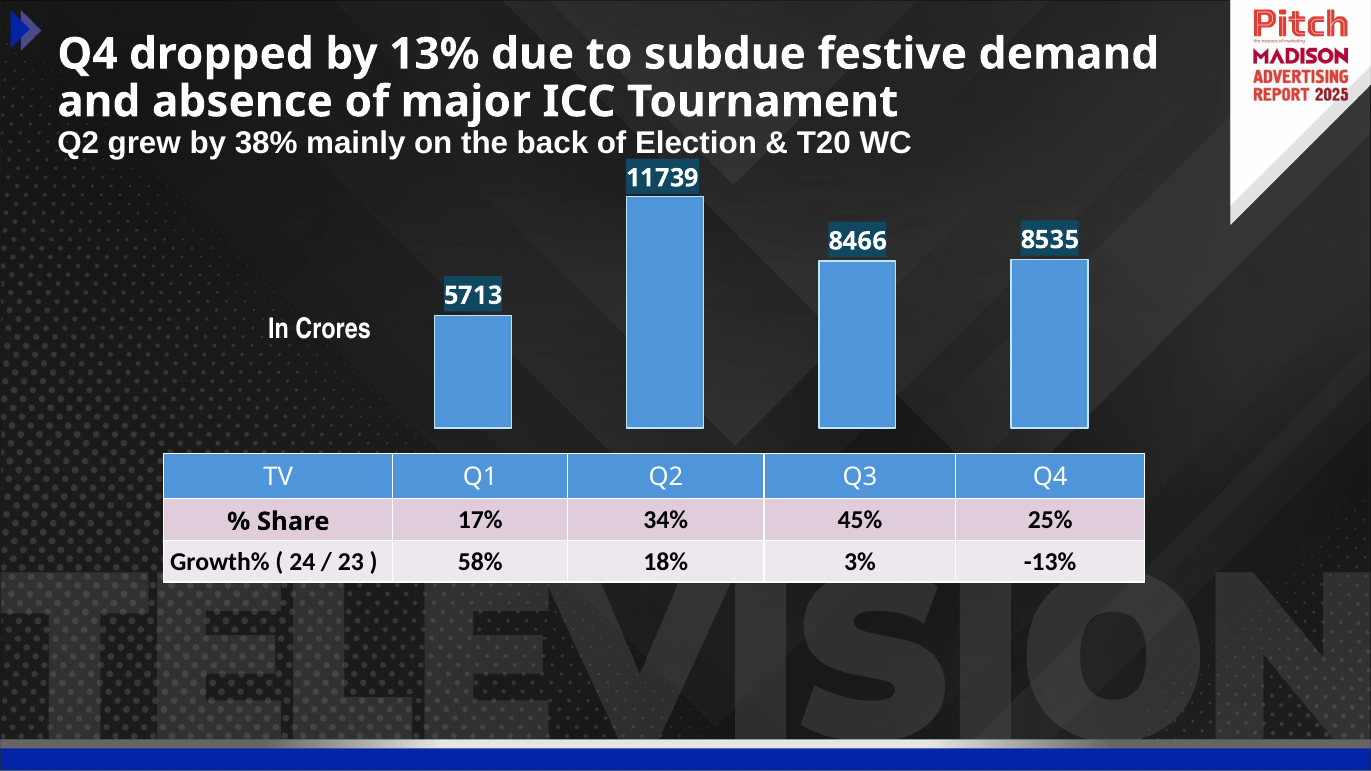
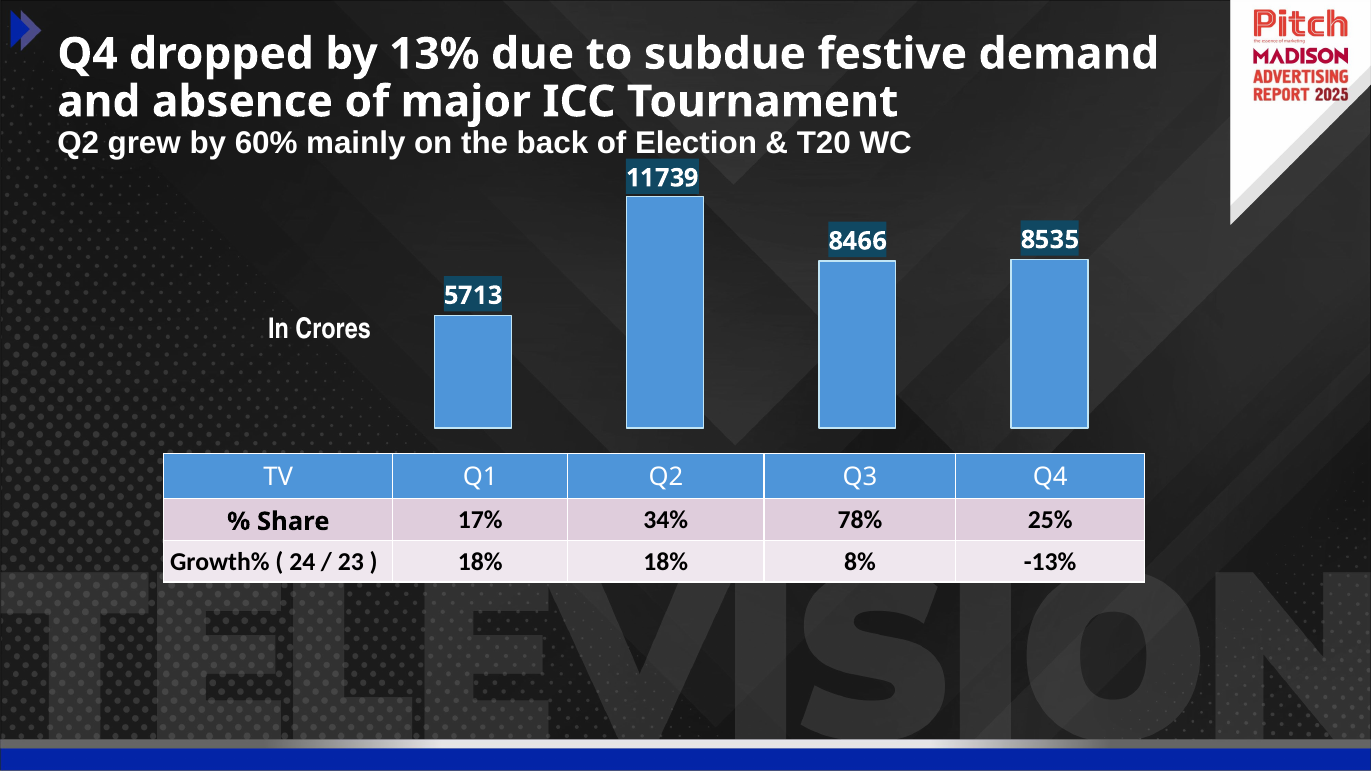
38%: 38% -> 60% (266, 143)
45%: 45% -> 78% (860, 520)
58%: 58% -> 18% (480, 562)
3%: 3% -> 8% (860, 562)
